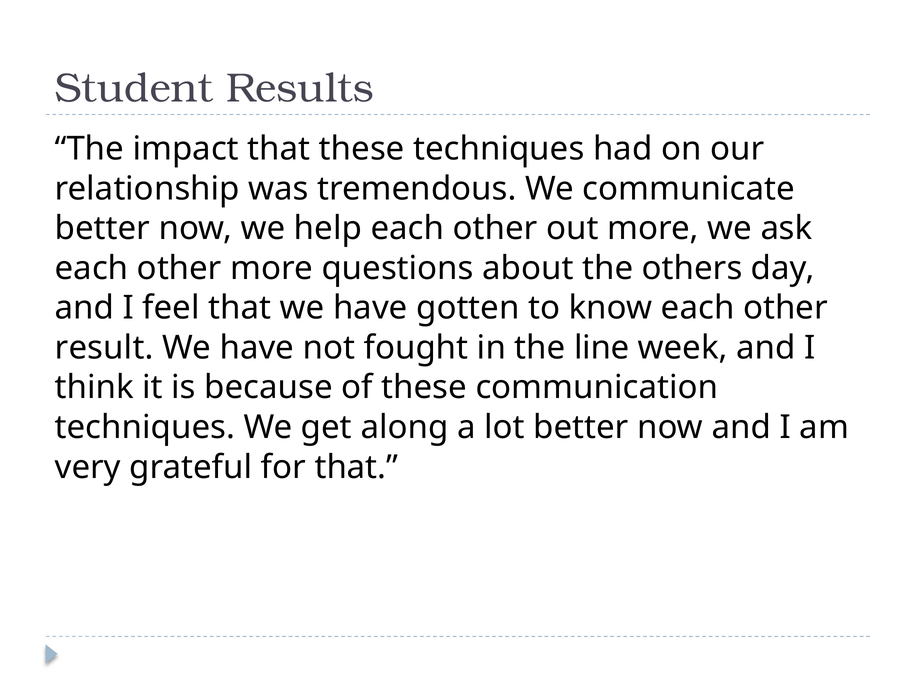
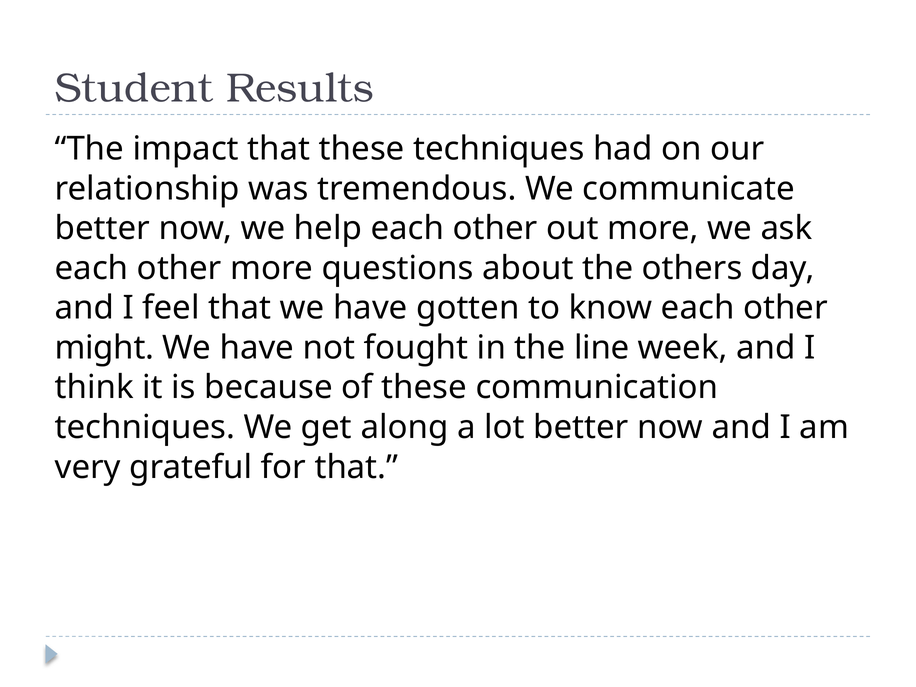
result: result -> might (104, 348)
